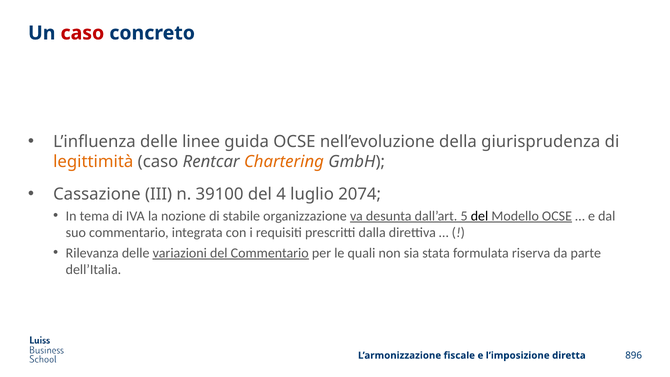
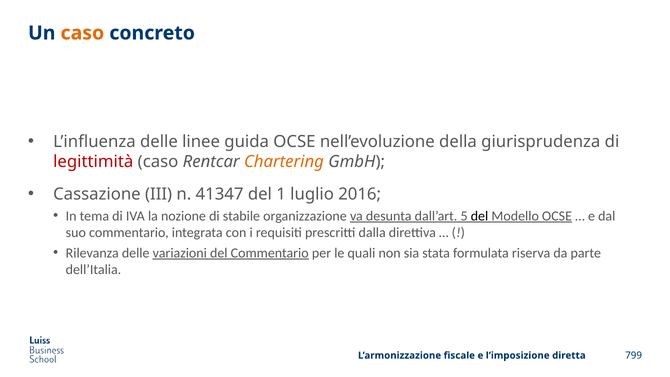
caso colour: red -> orange (82, 33)
legittimità colour: orange -> red (93, 162)
39100: 39100 -> 41347 (220, 194)
4: 4 -> 1 (281, 194)
2074: 2074 -> 2016 (360, 194)
896: 896 -> 799 (634, 355)
